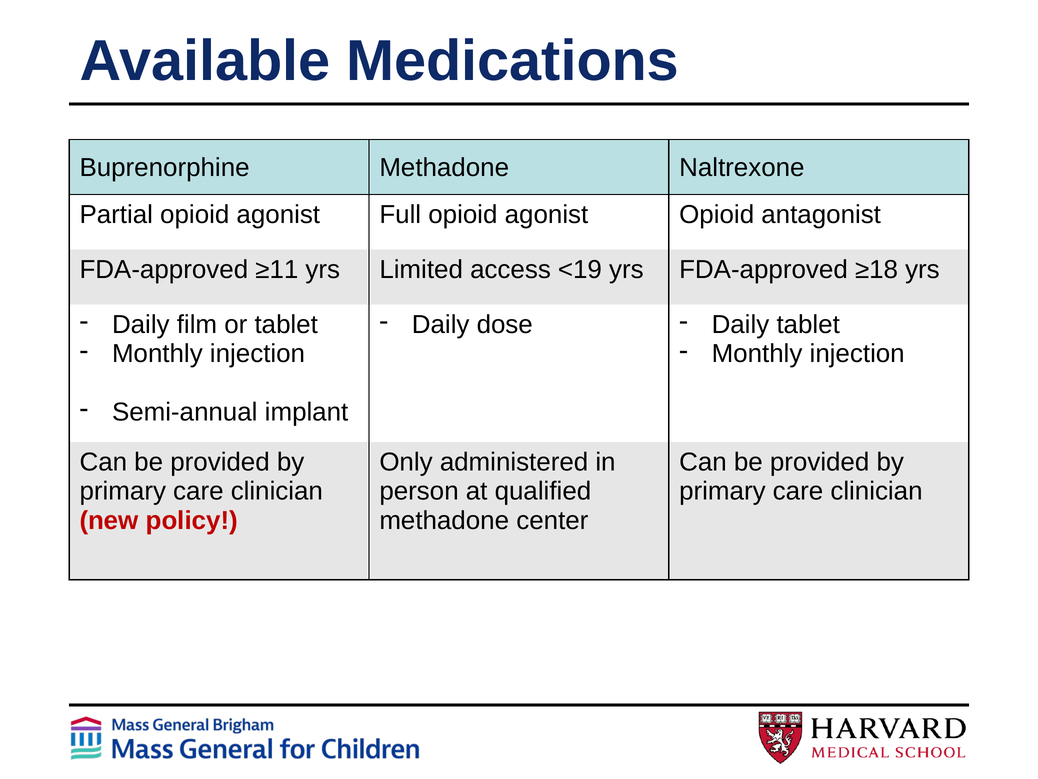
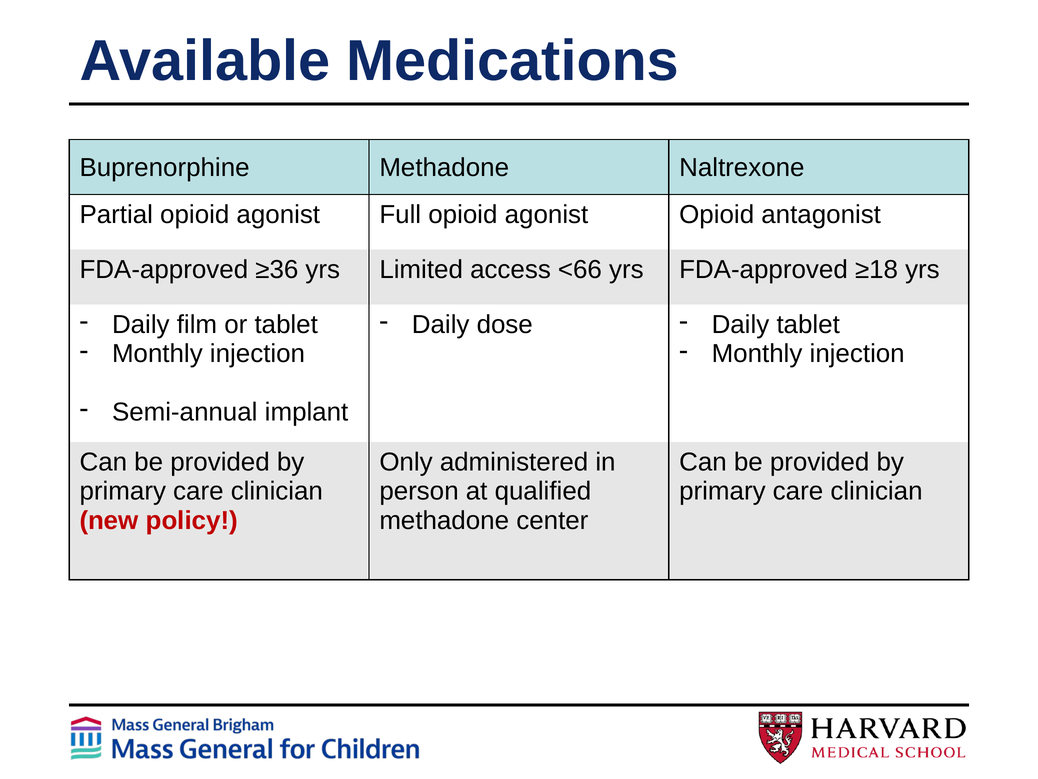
≥11: ≥11 -> ≥36 (277, 270)
<19: <19 -> <66 (580, 270)
